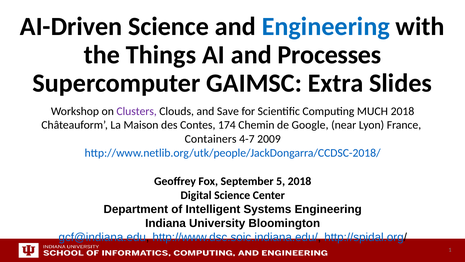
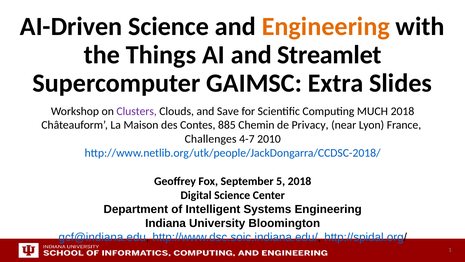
Engineering colour: blue -> orange (326, 27)
Processes: Processes -> Streamlet (329, 55)
174: 174 -> 885 (227, 125)
Google: Google -> Privacy (310, 125)
Containers: Containers -> Challenges (211, 139)
2009: 2009 -> 2010 (269, 139)
